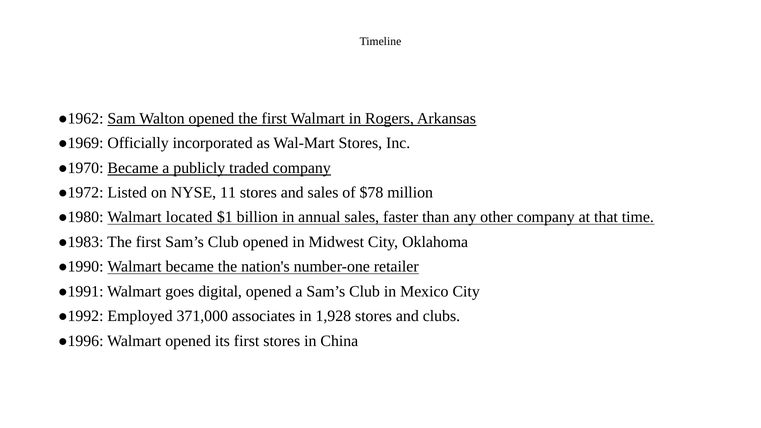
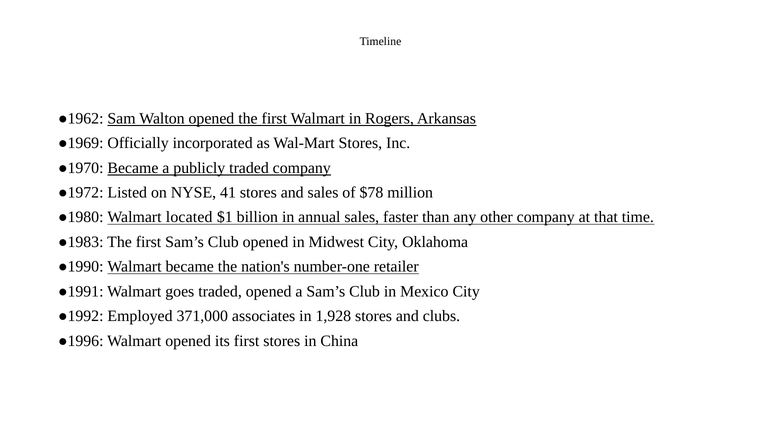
11: 11 -> 41 (228, 193)
goes digital: digital -> traded (220, 291)
